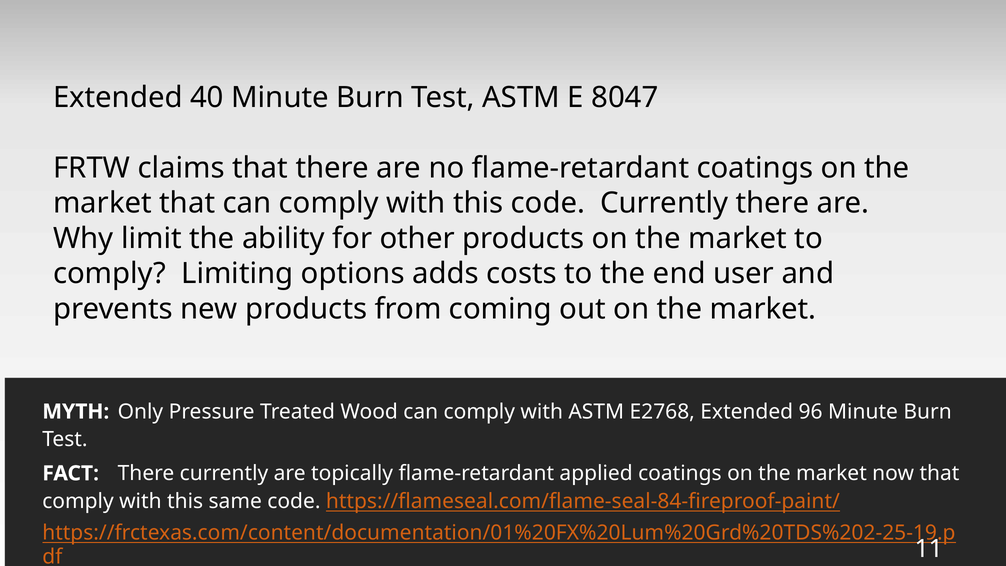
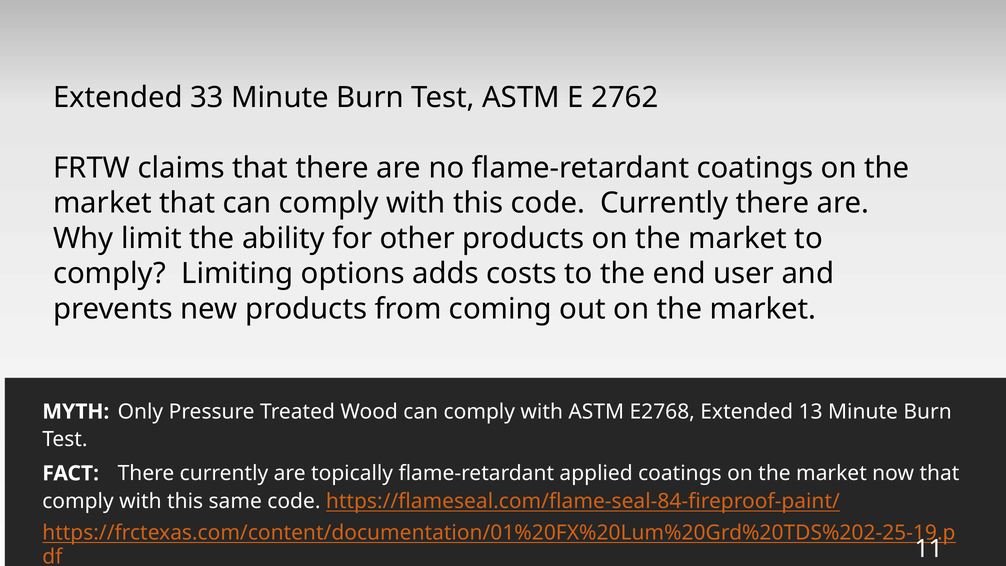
40: 40 -> 33 (207, 98)
8047: 8047 -> 2762 (625, 98)
96: 96 -> 13 (811, 412)
